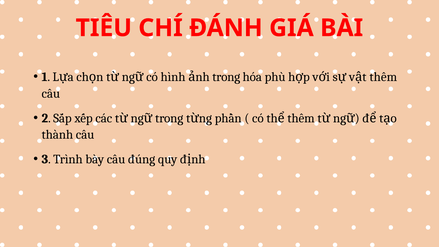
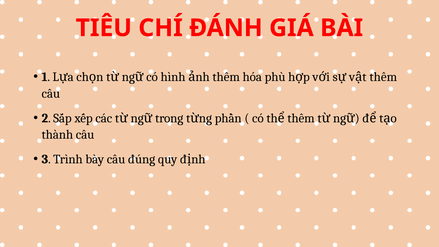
trong: trong -> thêm (226, 77)
